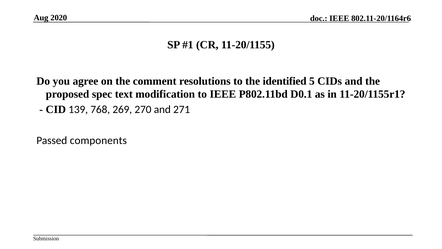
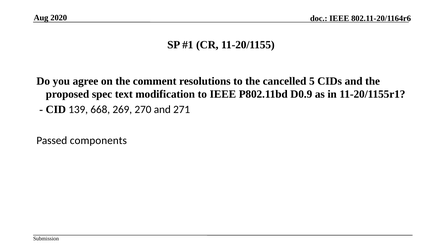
identified: identified -> cancelled (285, 81)
D0.1: D0.1 -> D0.9 (301, 94)
768: 768 -> 668 (100, 109)
